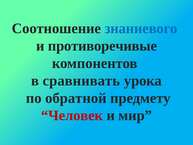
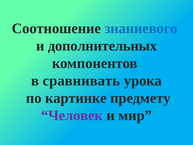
противоречивые: противоречивые -> дополнительных (102, 46)
обратной: обратной -> картинке (76, 98)
Человек colour: red -> purple (72, 115)
